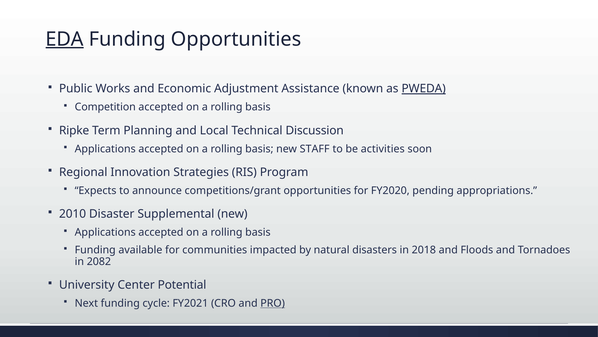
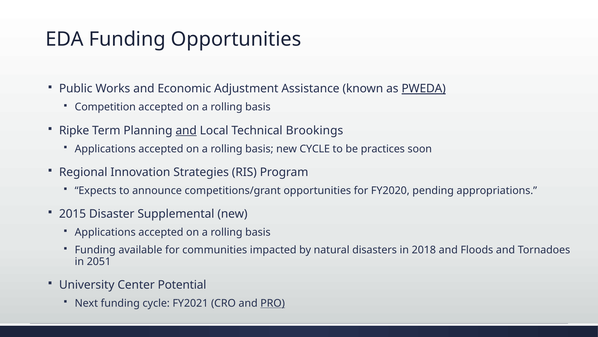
EDA underline: present -> none (65, 39)
and underline: none -> present (186, 130)
Discussion: Discussion -> Brookings (315, 130)
new STAFF: STAFF -> CYCLE (315, 149)
activities: activities -> practices (383, 149)
2010: 2010 -> 2015 (73, 214)
2082: 2082 -> 2051 (99, 261)
